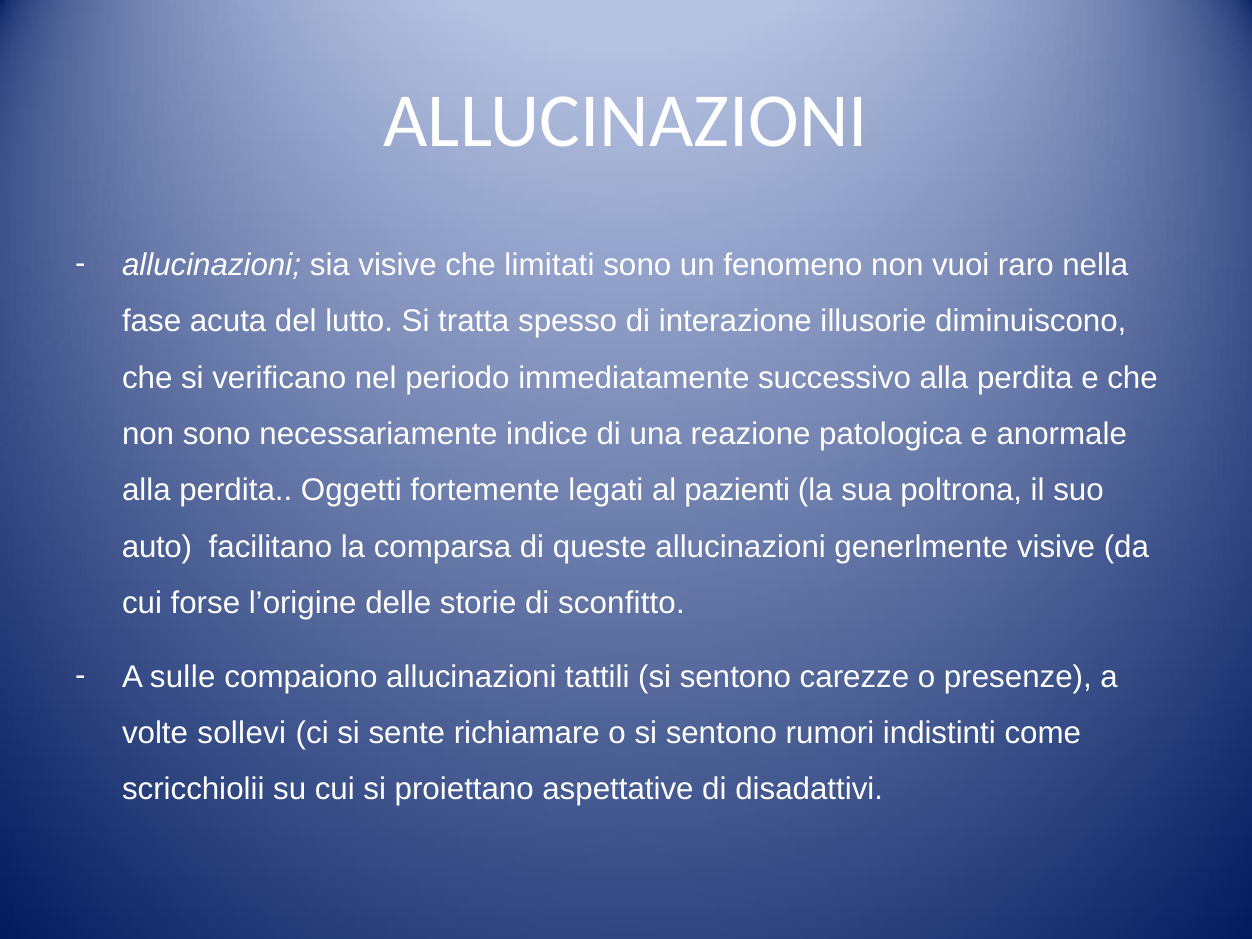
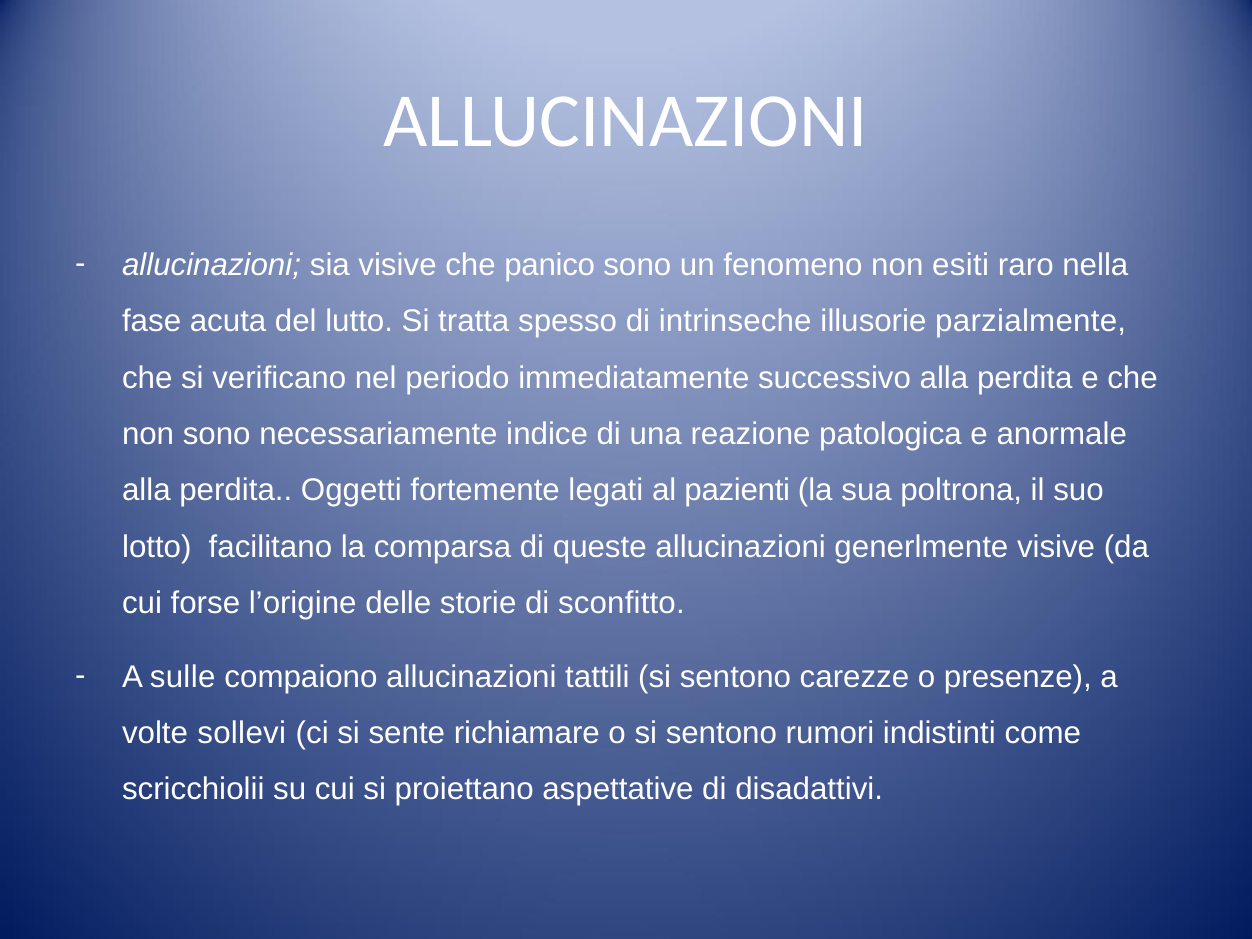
limitati: limitati -> panico (550, 265)
vuoi: vuoi -> esiti (961, 265)
interazione: interazione -> intrinseche (735, 321)
diminuiscono: diminuiscono -> parzialmente (1031, 321)
auto: auto -> lotto (157, 547)
